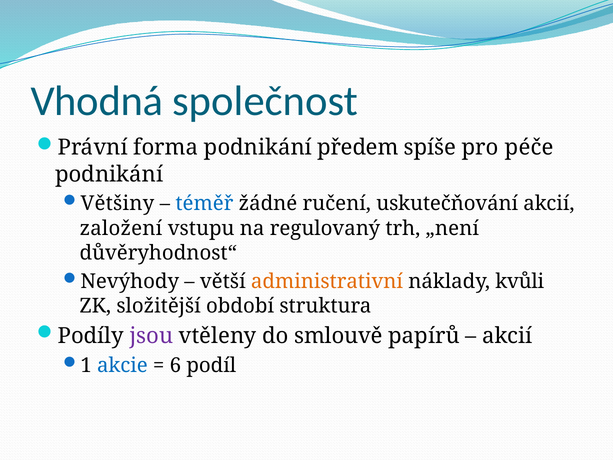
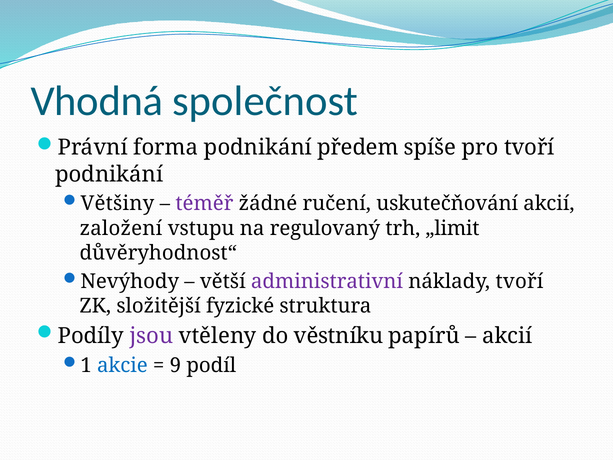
pro péče: péče -> tvoří (529, 148)
téměř colour: blue -> purple (204, 204)
„není: „není -> „limit (452, 228)
administrativní colour: orange -> purple (327, 281)
náklady kvůli: kvůli -> tvoří (519, 281)
období: období -> fyzické (240, 306)
smlouvě: smlouvě -> věstníku (339, 336)
6: 6 -> 9 (175, 365)
